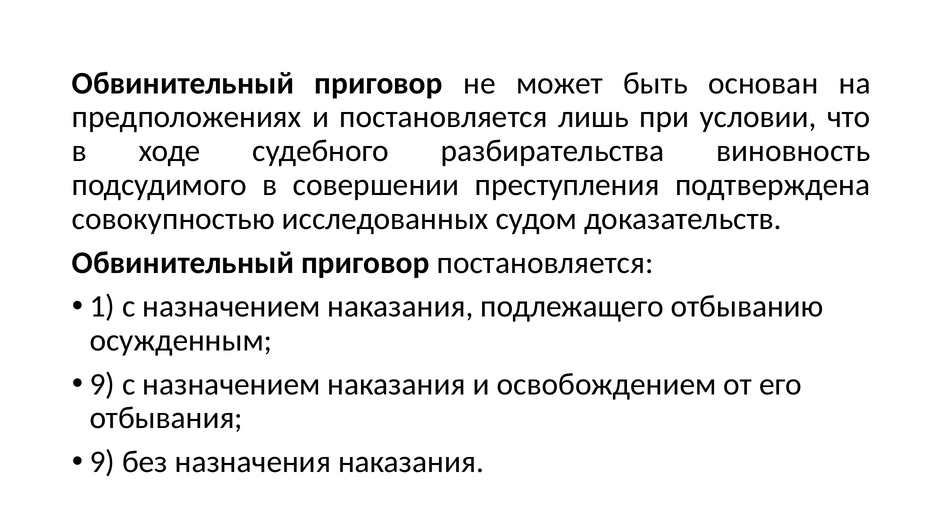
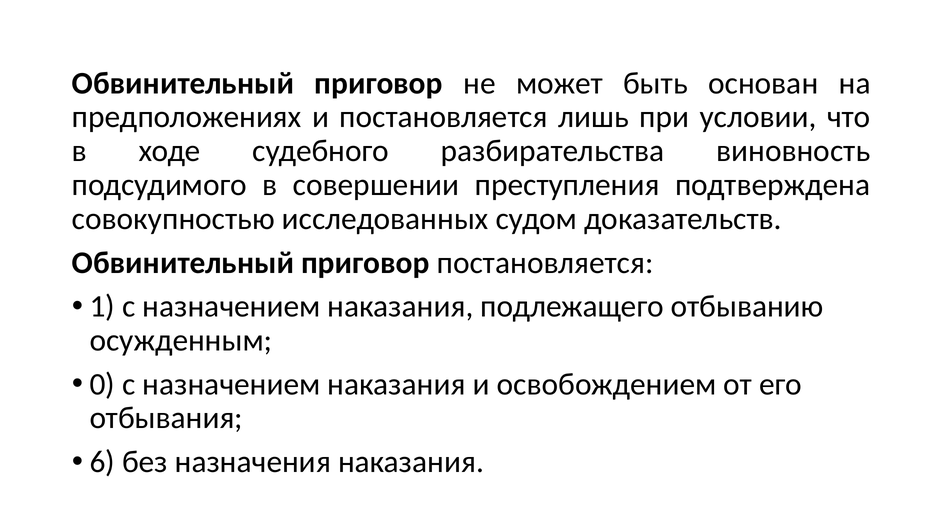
9: 9 -> 0 (102, 384)
9: 9 -> 6 (102, 462)
